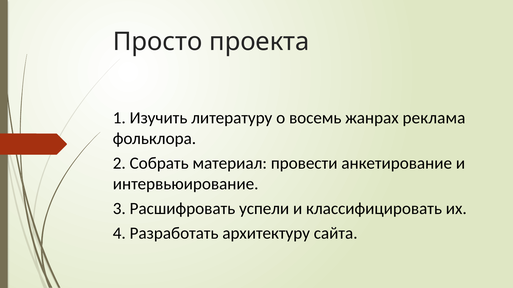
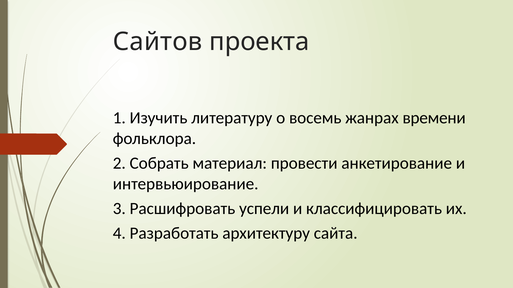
Просто: Просто -> Сайтов (158, 42)
реклама: реклама -> времени (434, 118)
